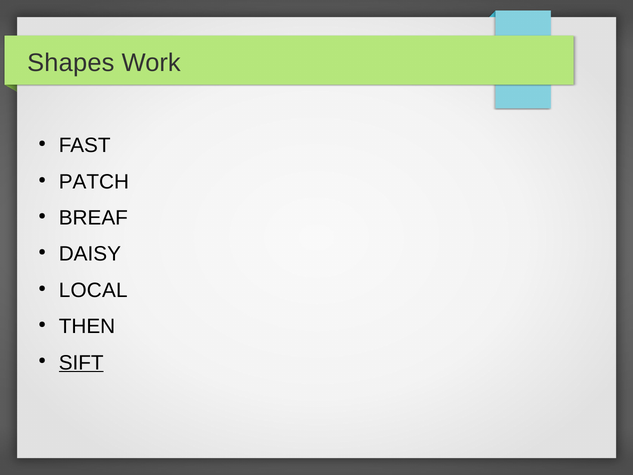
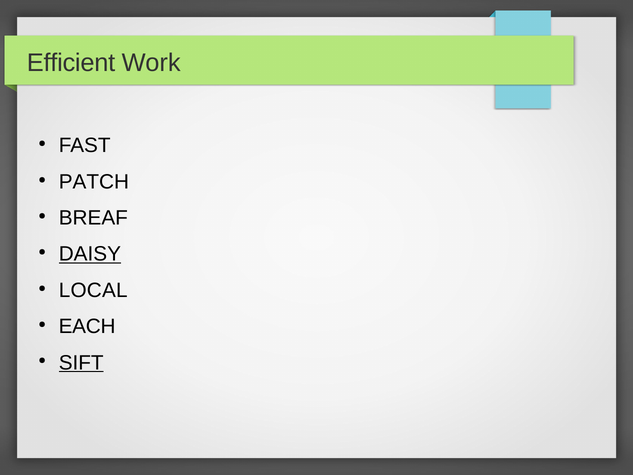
Shapes: Shapes -> Efficient (71, 63)
DAISY underline: none -> present (90, 254)
THEN: THEN -> EACH (87, 326)
